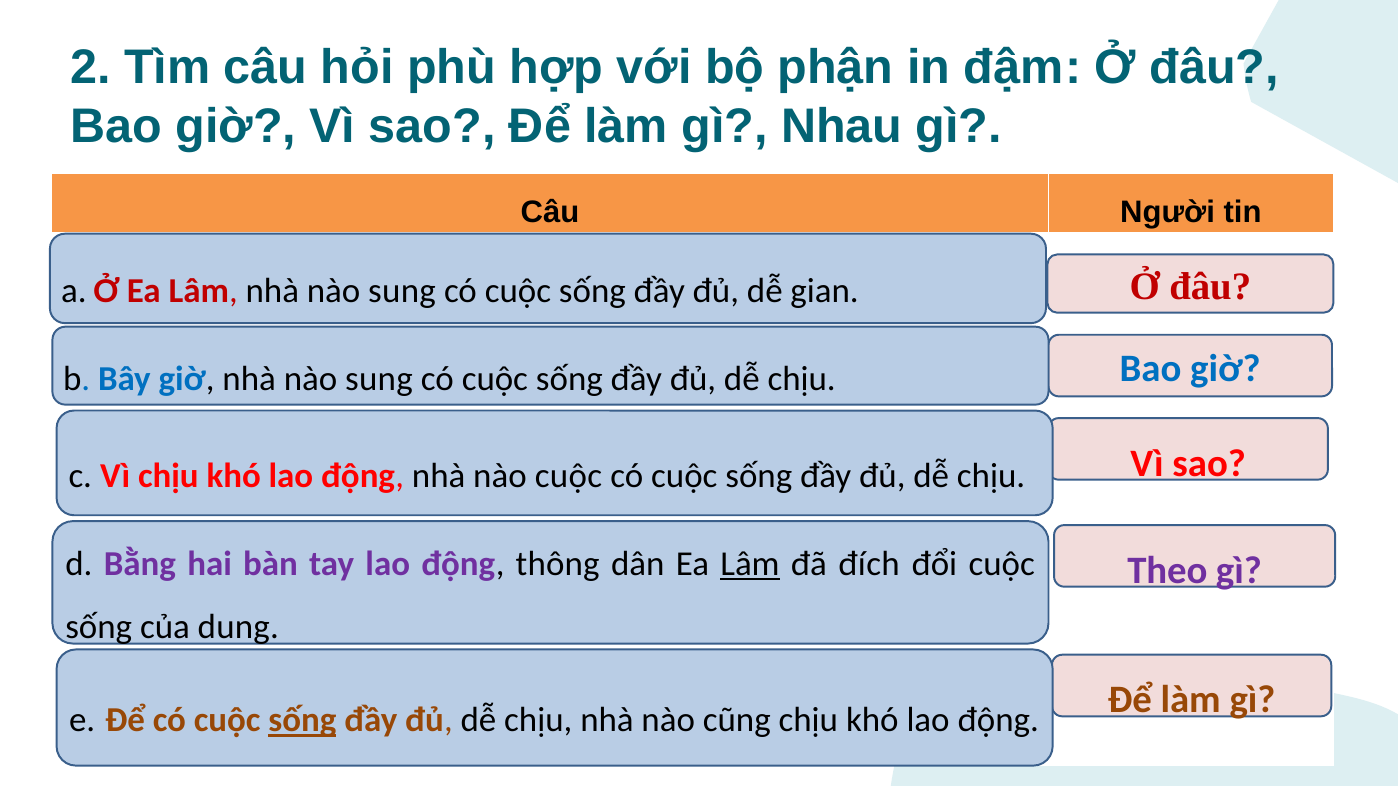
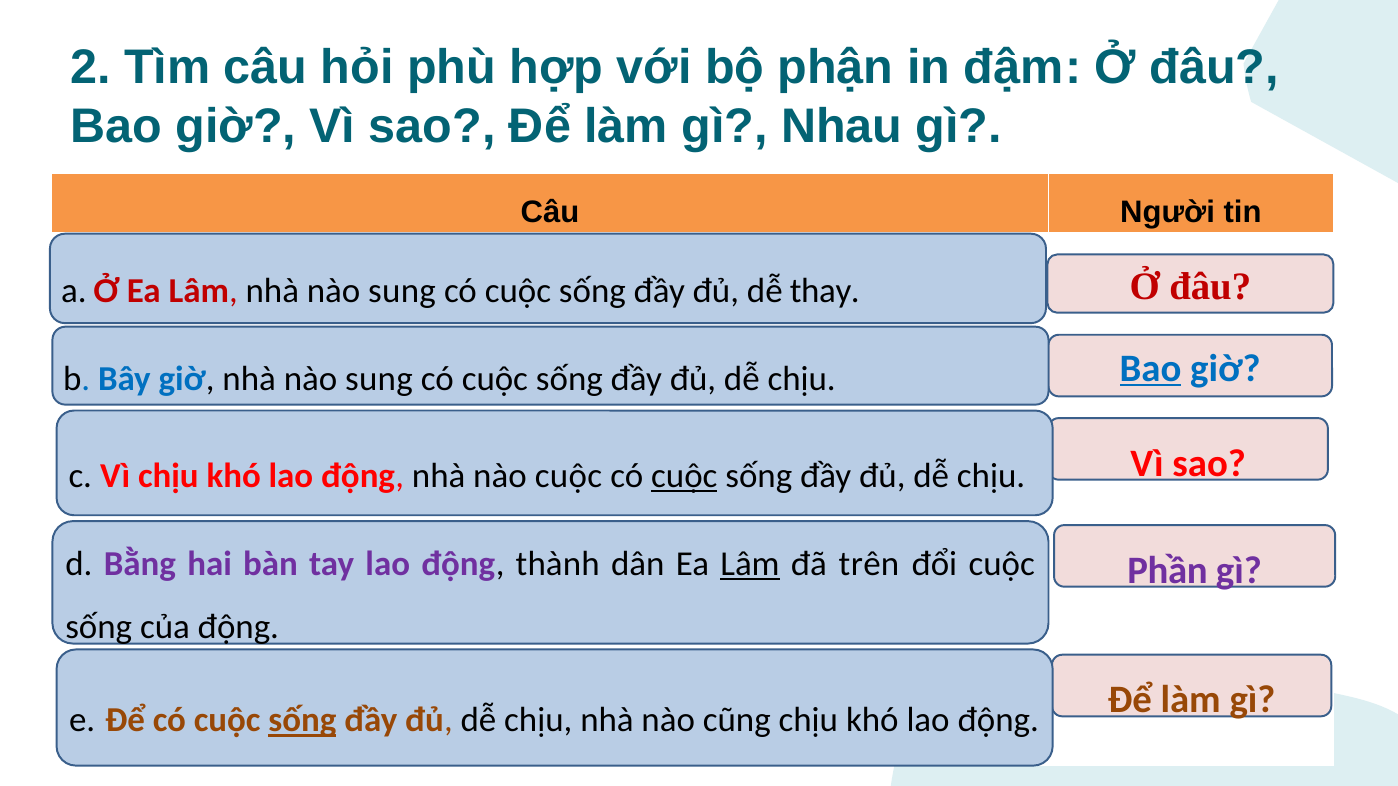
gian: gian -> thay (825, 291)
Bao underline: none -> present (1151, 368)
cuộc underline: none -> present (684, 476)
thông: thông -> thành (558, 564)
đích: đích -> trên (869, 564)
Theo: Theo -> Phần (1167, 570)
của dung: dung -> động (238, 627)
